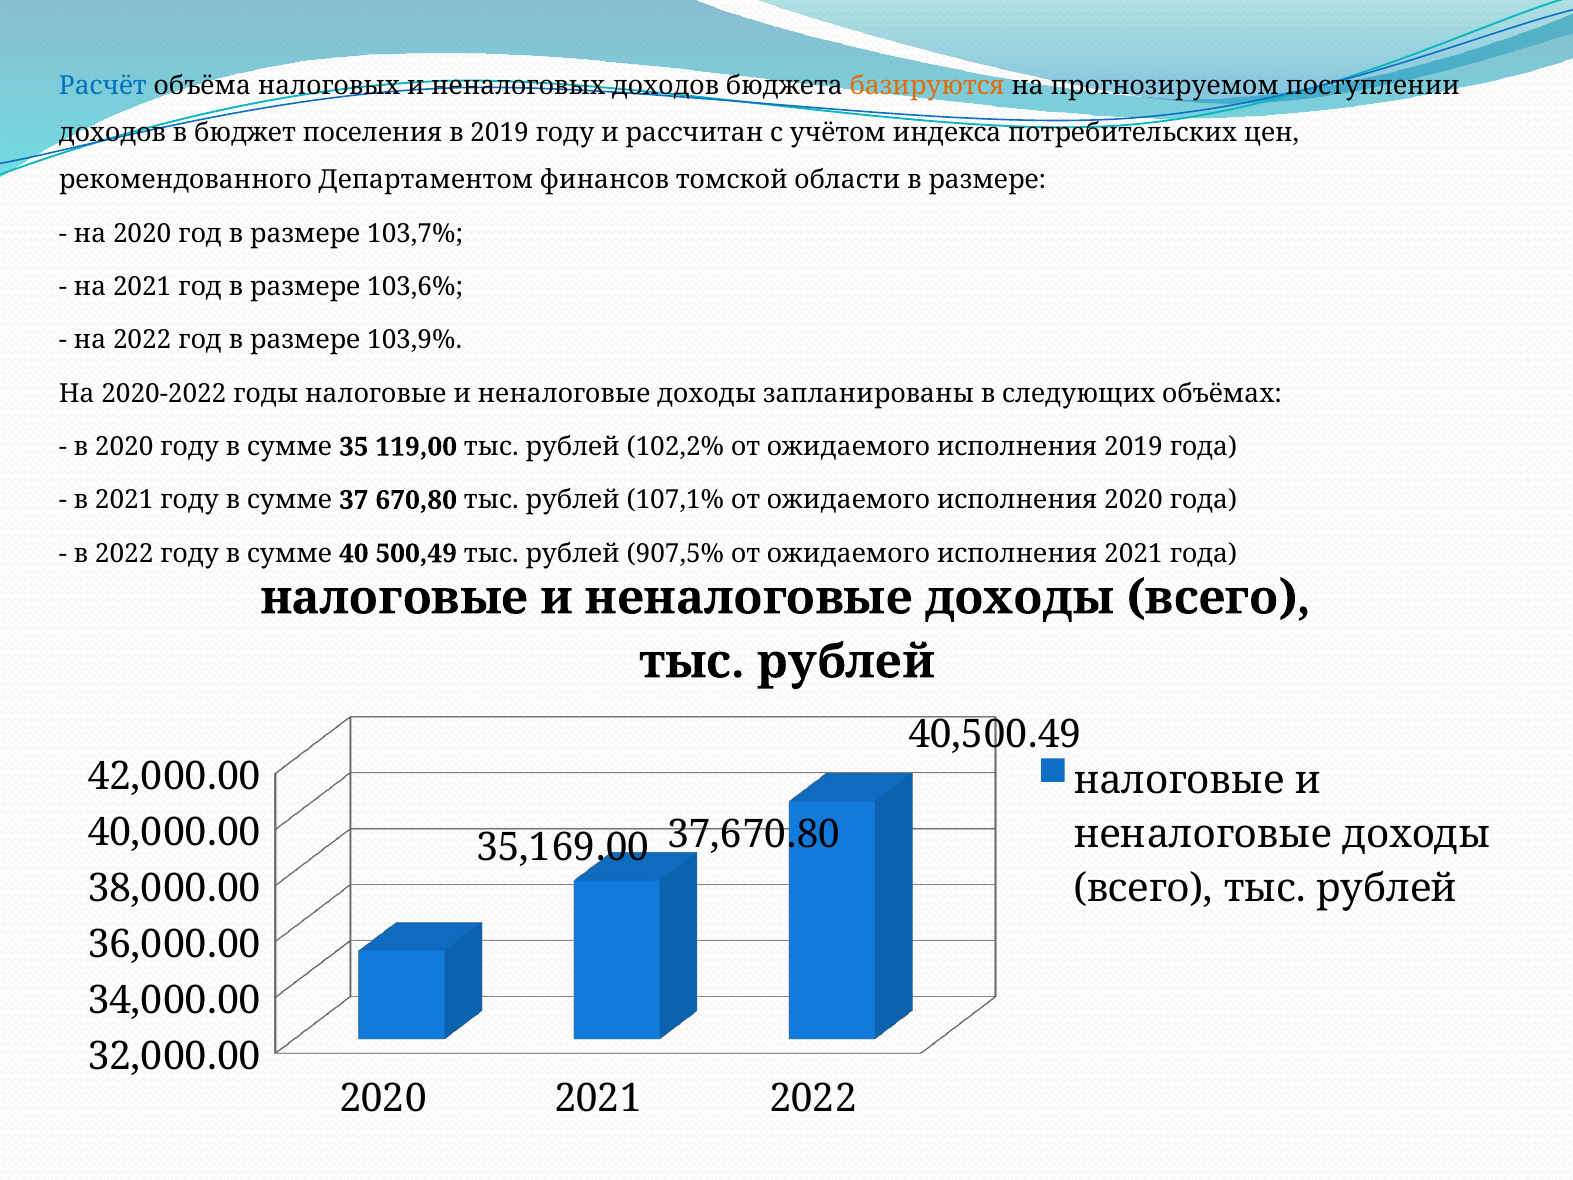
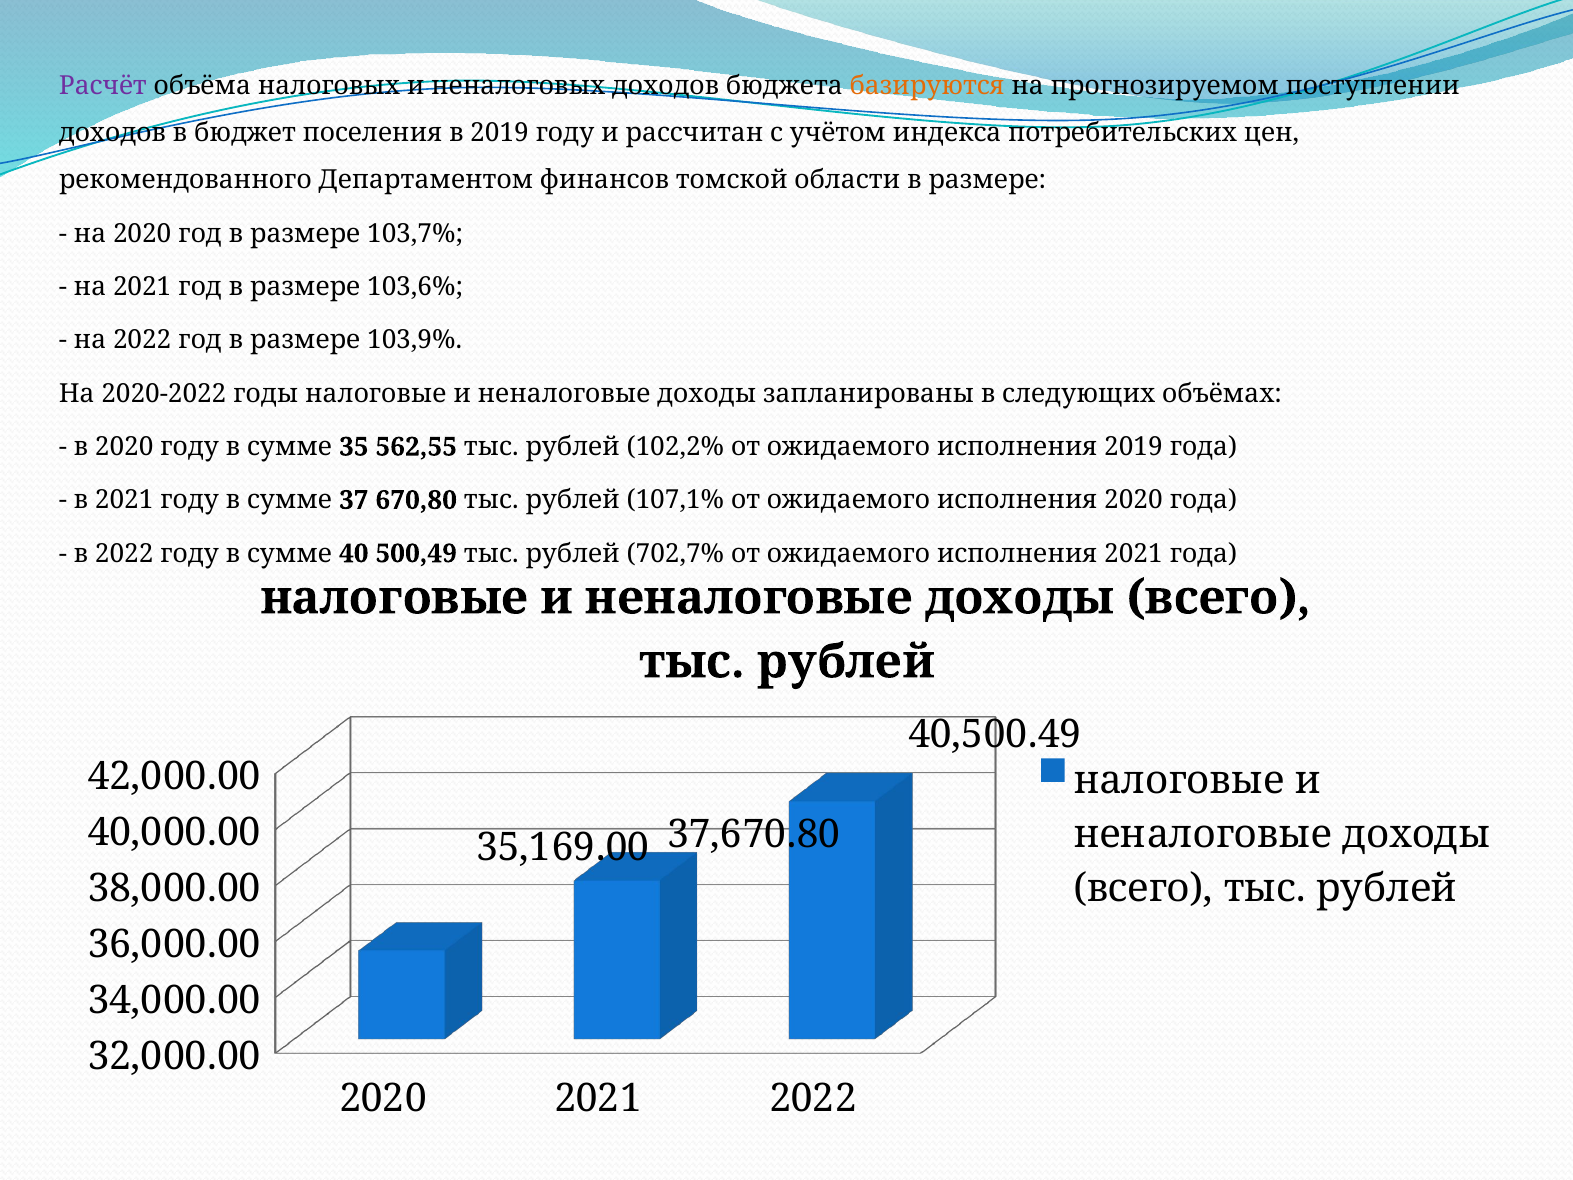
Расчёт colour: blue -> purple (103, 86)
119,00: 119,00 -> 562,55 (416, 447)
907,5%: 907,5% -> 702,7% (675, 553)
